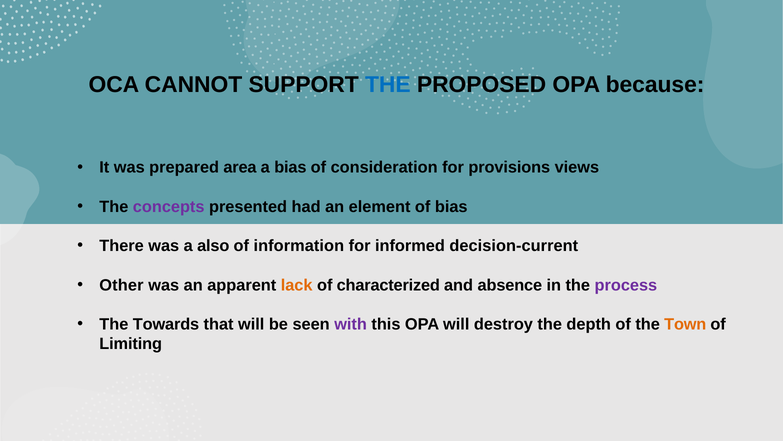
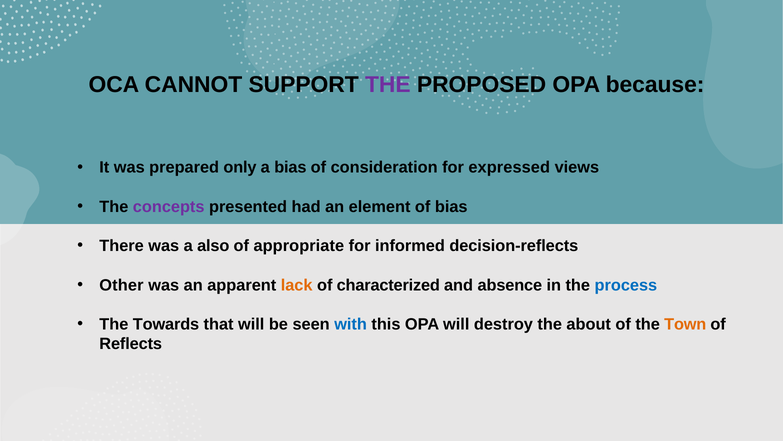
THE colour: blue -> purple (388, 84)
area: area -> only (240, 167)
provisions: provisions -> expressed (509, 167)
information: information -> appropriate (299, 246)
decision-current: decision-current -> decision-reflects (514, 246)
process colour: purple -> blue (626, 285)
with colour: purple -> blue (351, 324)
depth: depth -> about (589, 324)
Limiting: Limiting -> Reflects (131, 344)
